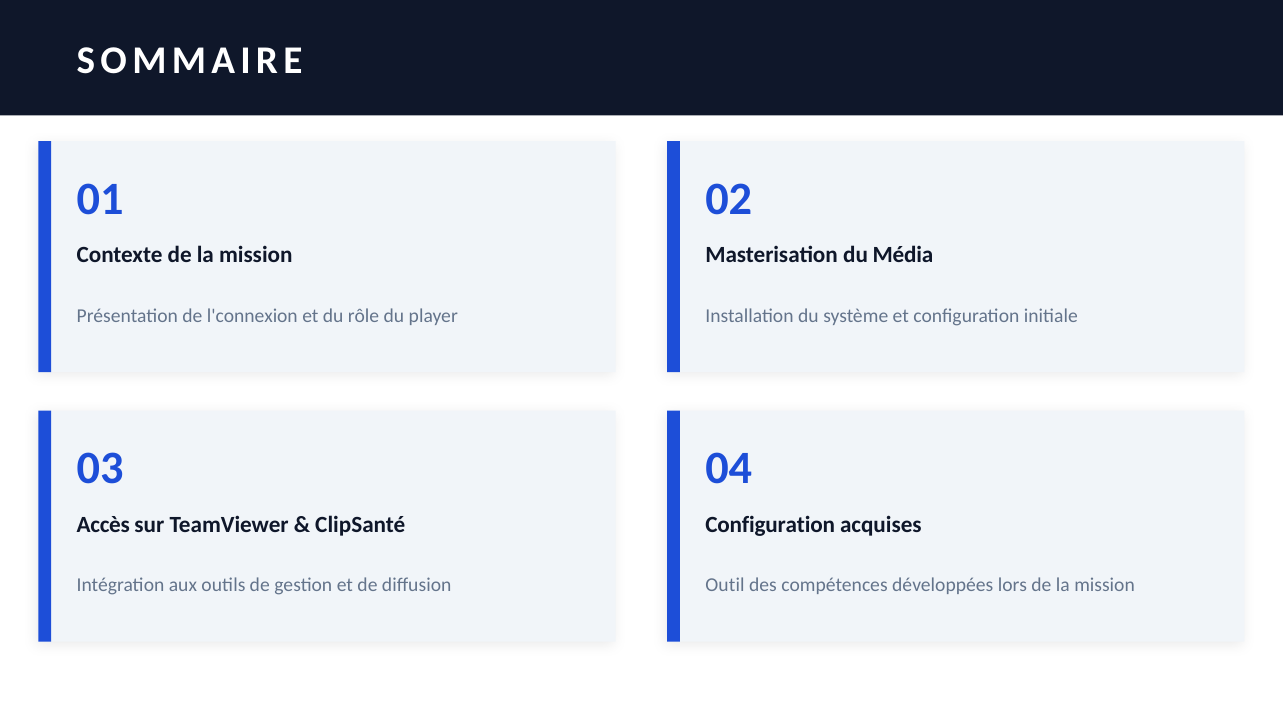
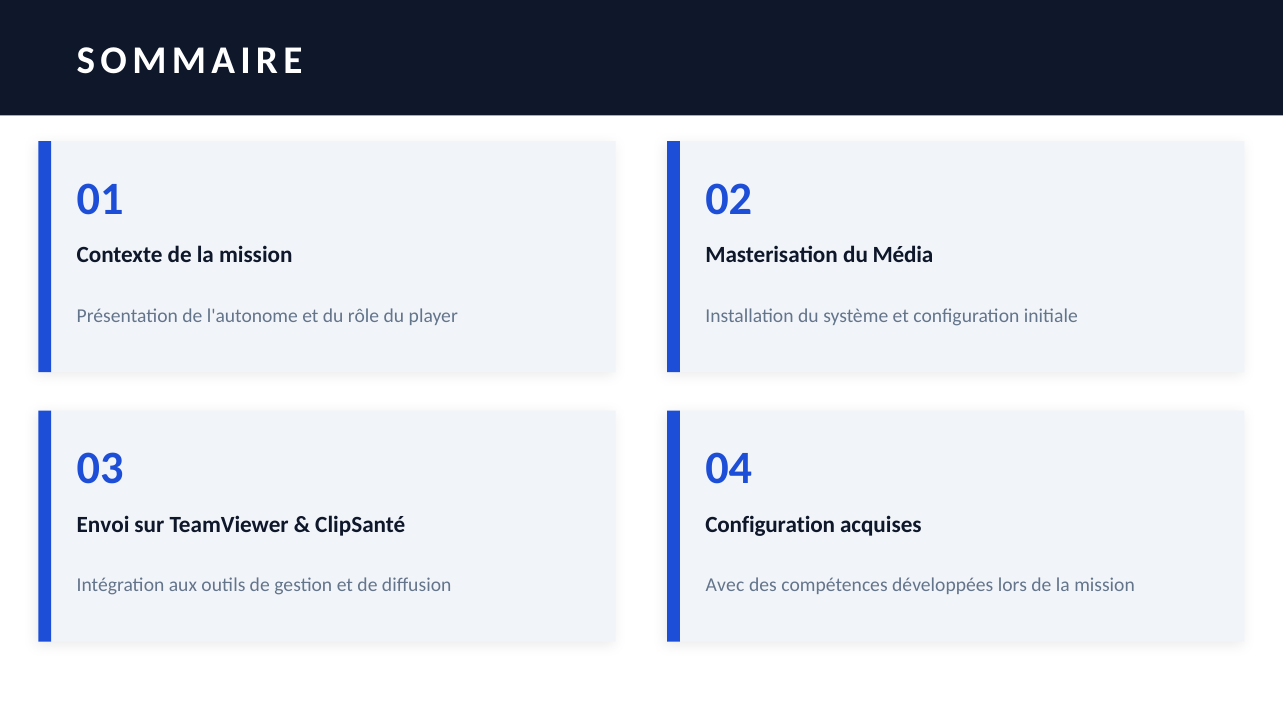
l'connexion: l'connexion -> l'autonome (252, 316)
Accès: Accès -> Envoi (103, 524)
Outil: Outil -> Avec (725, 585)
